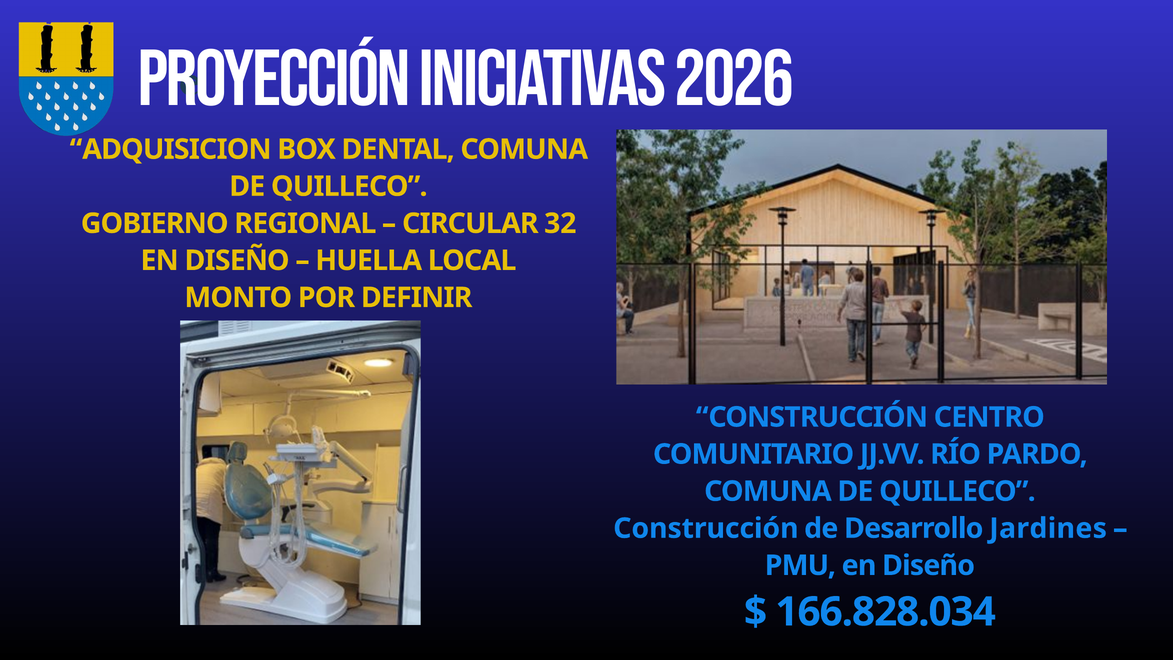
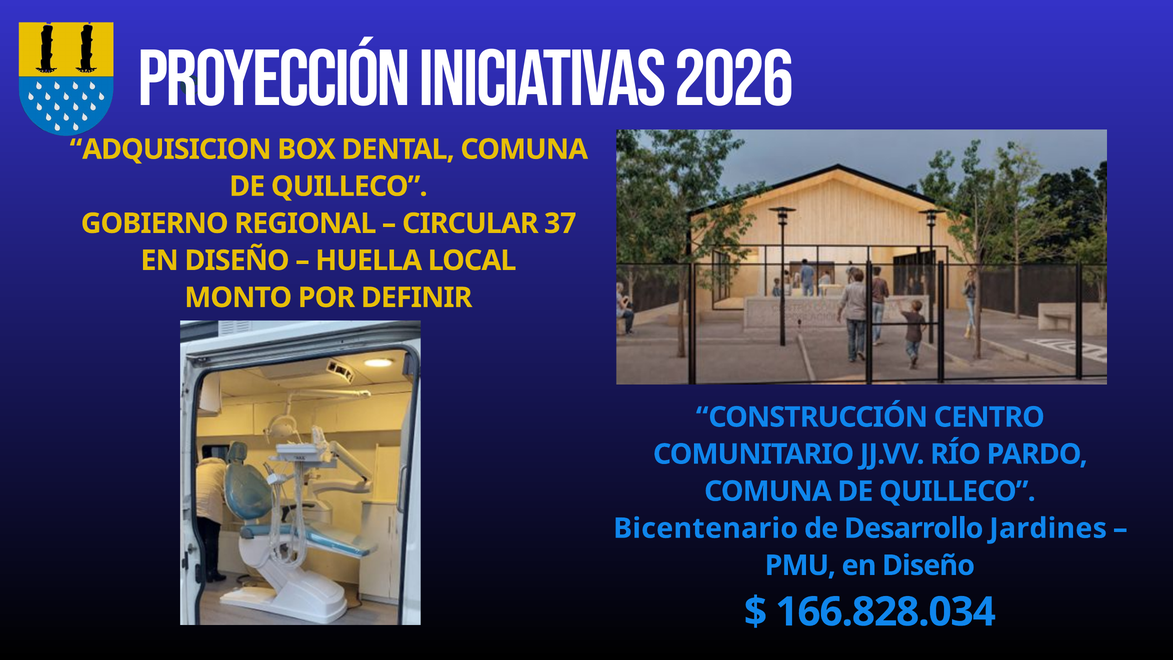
32: 32 -> 37 (560, 223)
Construcción: Construcción -> Bicentenario (706, 528)
